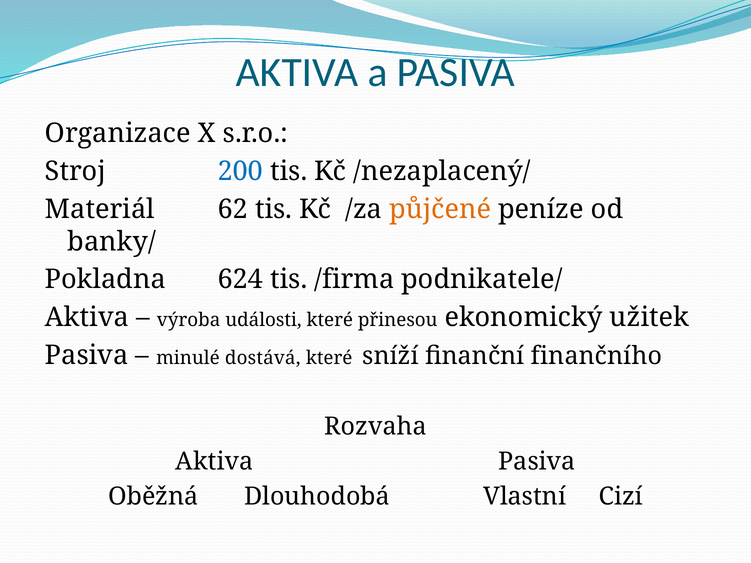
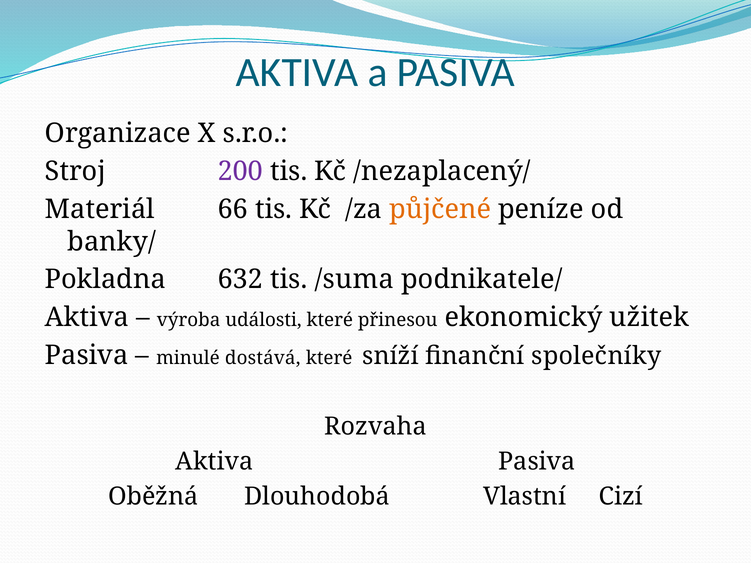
200 colour: blue -> purple (240, 171)
62: 62 -> 66 (233, 209)
624: 624 -> 632 (240, 280)
/firma: /firma -> /suma (354, 280)
finančního: finančního -> společníky (596, 356)
